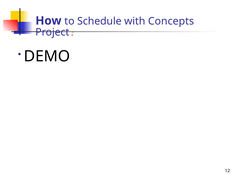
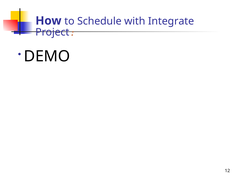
Concepts: Concepts -> Integrate (171, 21)
